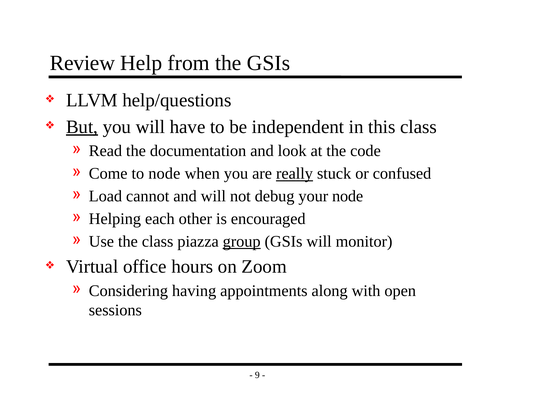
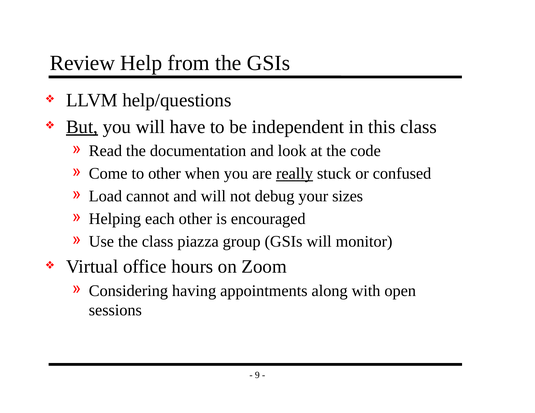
to node: node -> other (165, 174)
your node: node -> sizes (348, 197)
group underline: present -> none (242, 242)
